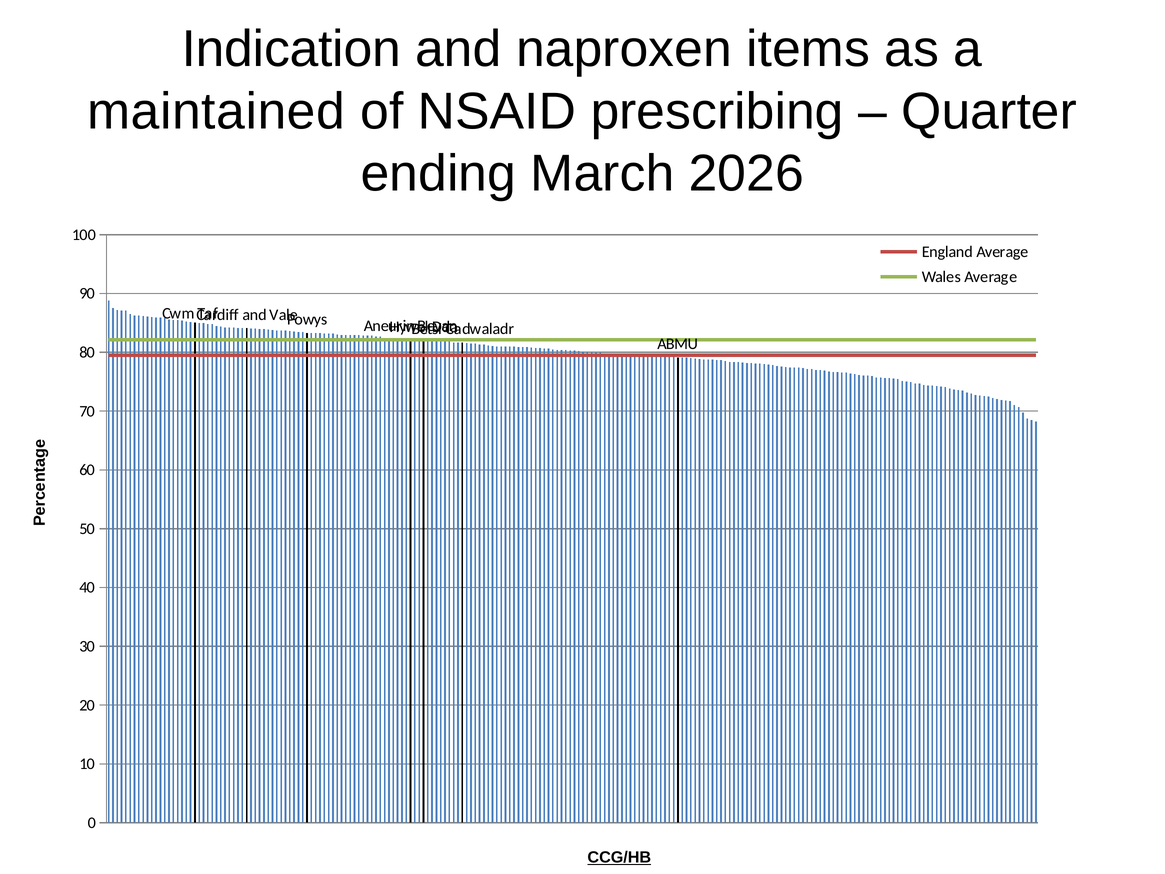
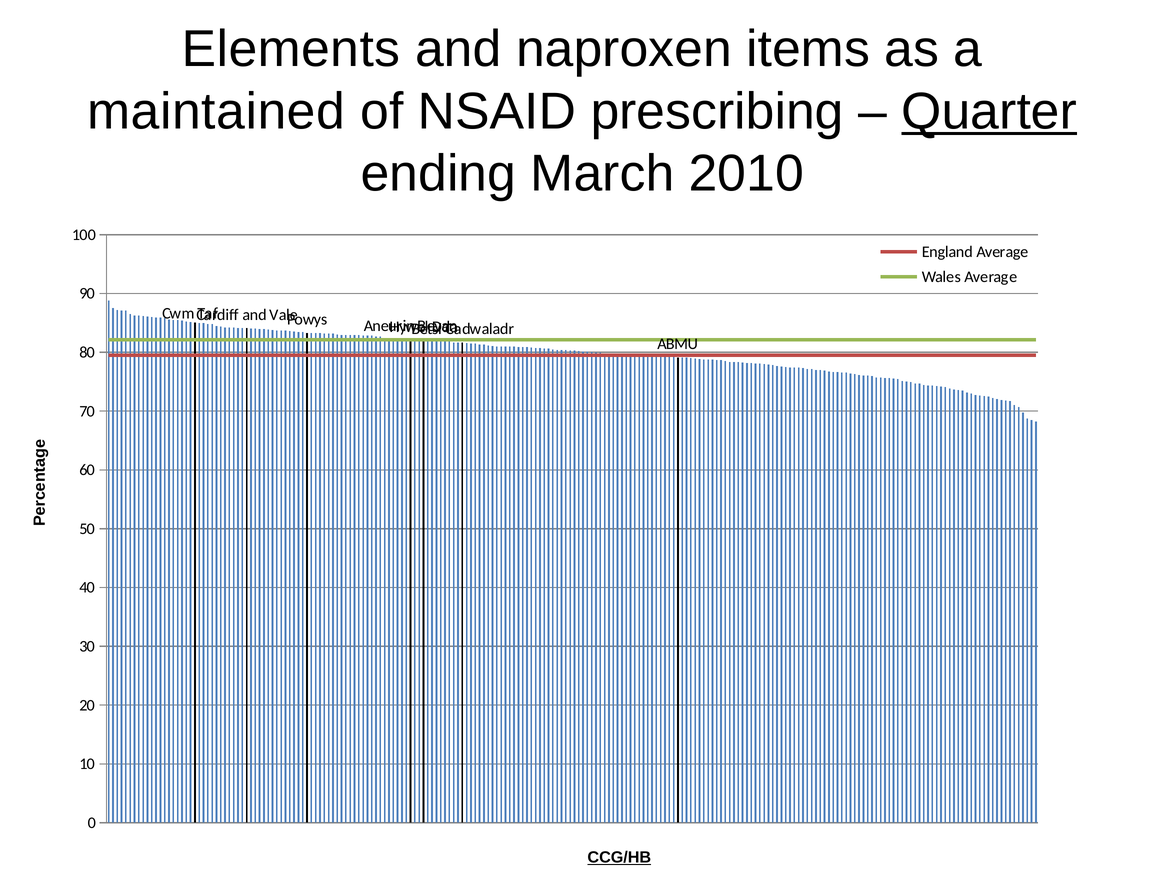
Indication: Indication -> Elements (291, 49)
Quarter underline: none -> present (989, 111)
2026: 2026 -> 2010 (746, 174)
